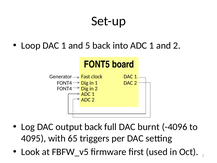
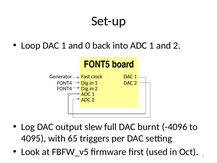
5: 5 -> 0 (88, 46)
output back: back -> slew (93, 127)
